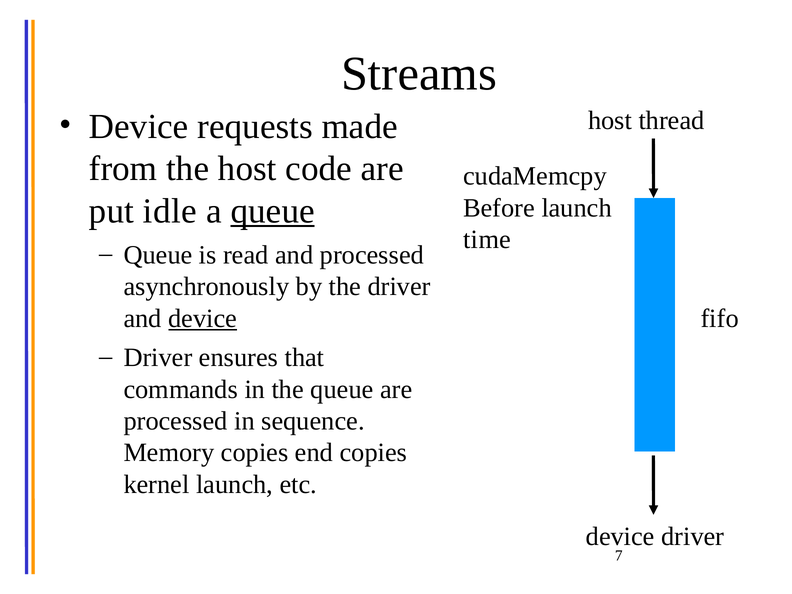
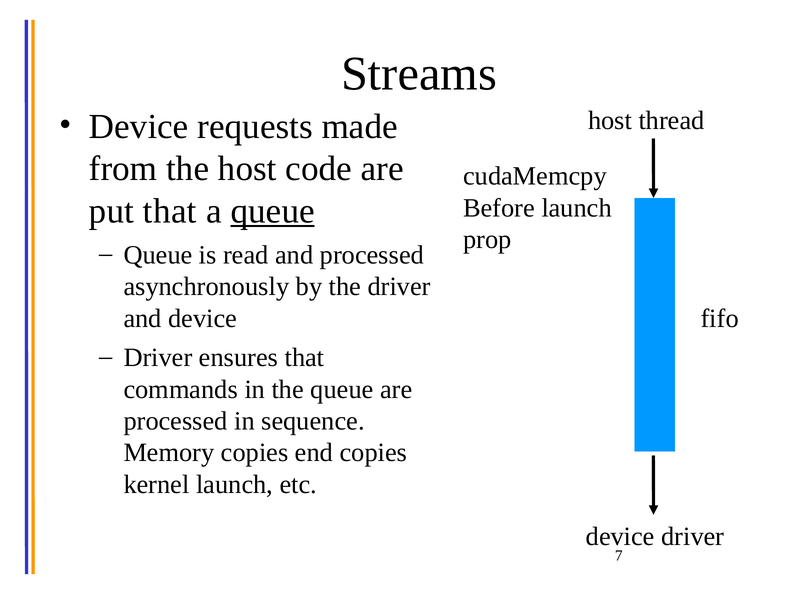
put idle: idle -> that (170, 211)
time: time -> prop (487, 239)
device underline: present -> none (203, 318)
